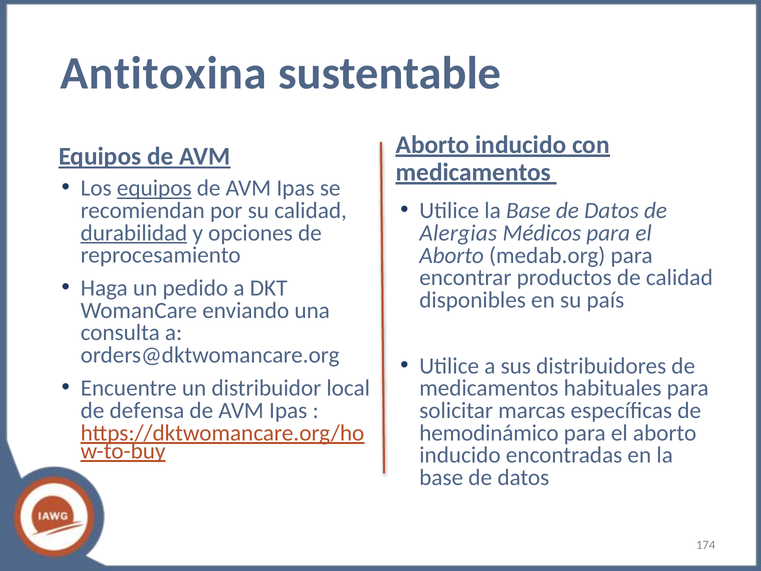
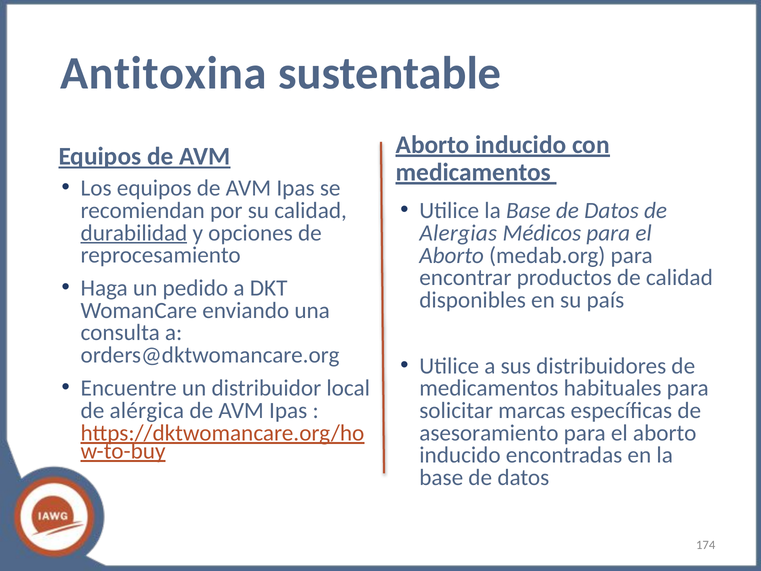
equipos underline: present -> none (154, 188)
defensa: defensa -> alérgica (147, 410)
hemodinámico: hemodinámico -> asesoramiento (489, 433)
